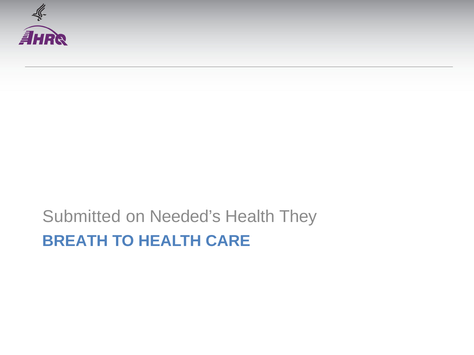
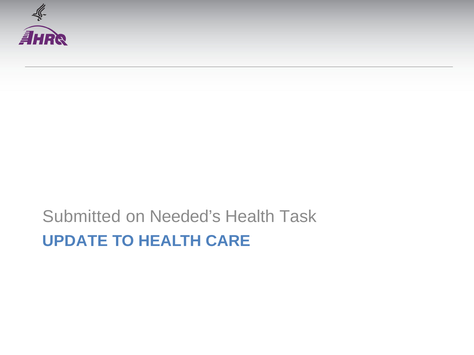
They: They -> Task (298, 217)
BREATH: BREATH -> UPDATE (75, 241)
